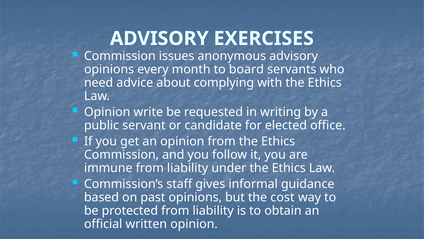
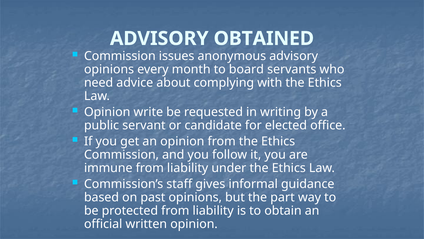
EXERCISES: EXERCISES -> OBTAINED (264, 38)
cost: cost -> part (283, 197)
